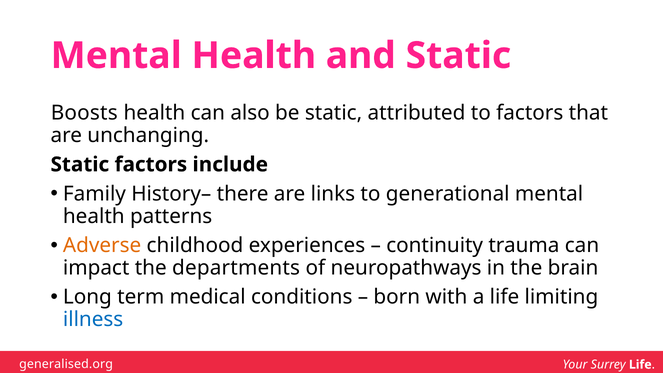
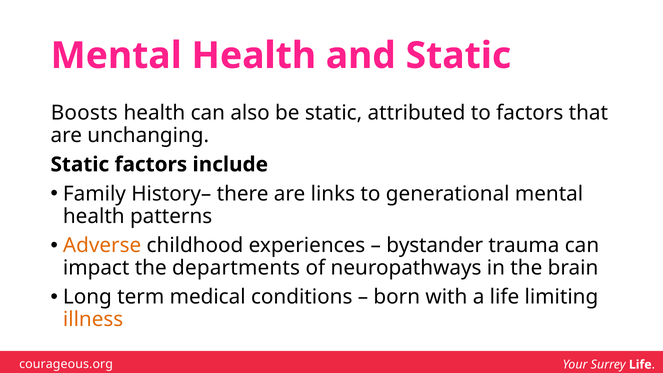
continuity: continuity -> bystander (435, 245)
illness colour: blue -> orange (93, 319)
generalised.org: generalised.org -> courageous.org (66, 364)
